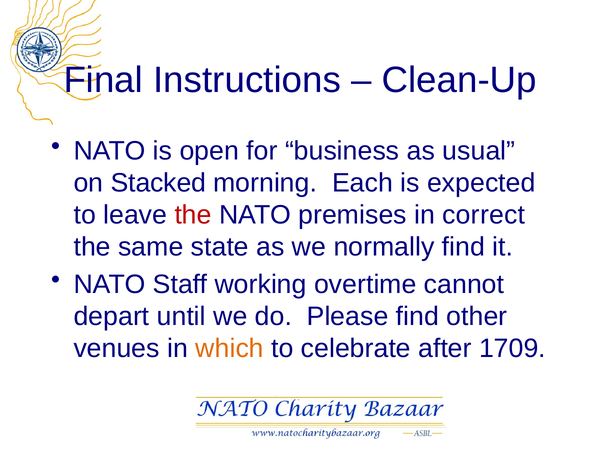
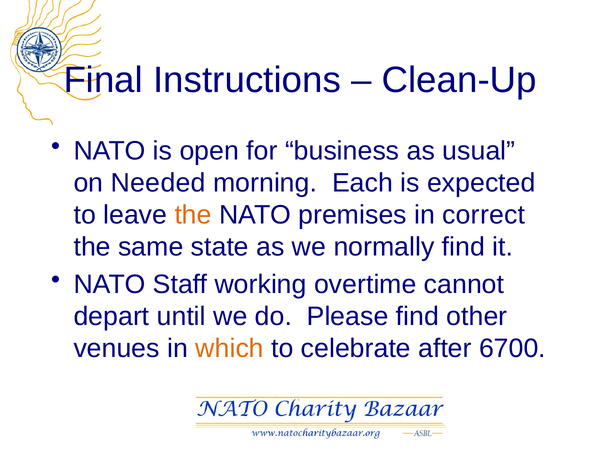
Stacked: Stacked -> Needed (158, 183)
the colour: red -> orange (193, 215)
1709: 1709 -> 6700 (512, 349)
